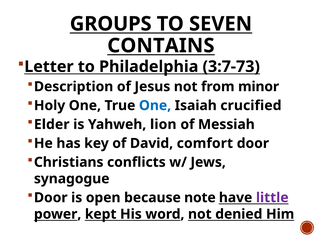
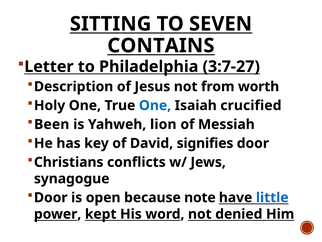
GROUPS: GROUPS -> SITTING (111, 24)
3:7-73: 3:7-73 -> 3:7-27 (231, 66)
minor: minor -> worth (259, 86)
Elder: Elder -> Been (52, 124)
comfort: comfort -> signifies (205, 143)
little colour: purple -> blue (272, 197)
